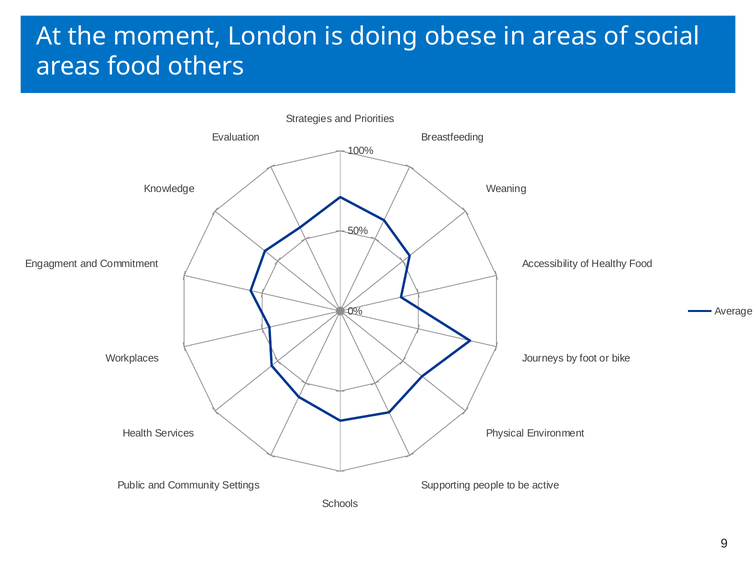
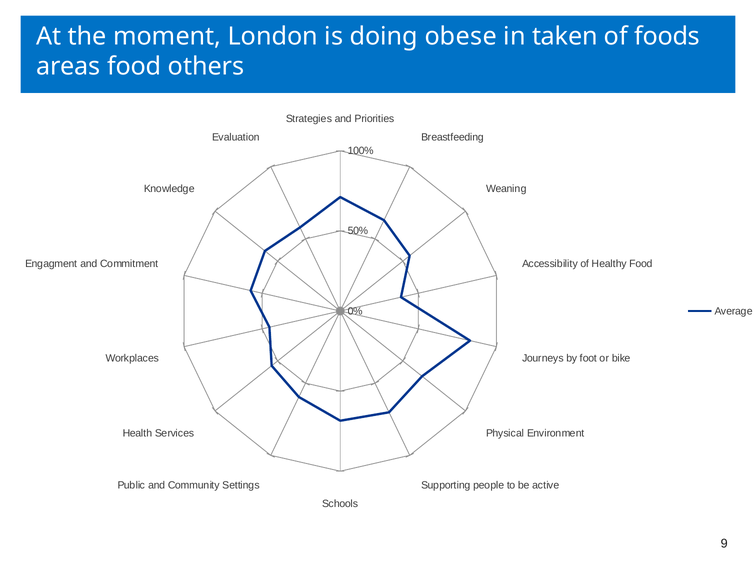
in areas: areas -> taken (565, 36)
social: social -> foods (667, 36)
